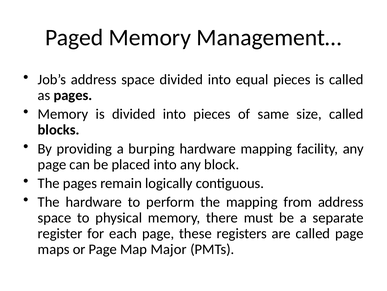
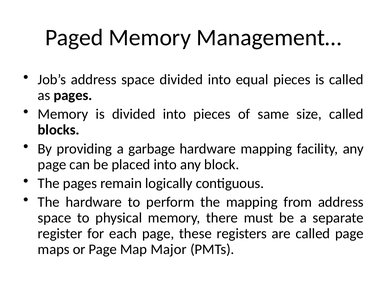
burping: burping -> garbage (152, 148)
